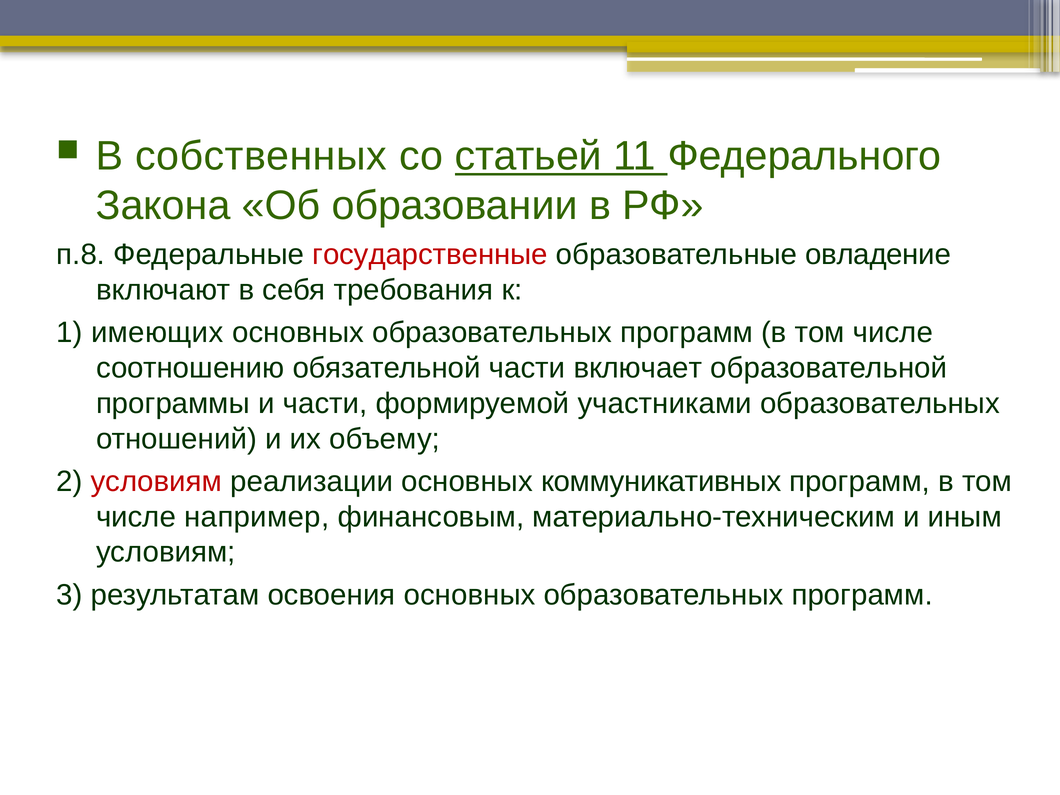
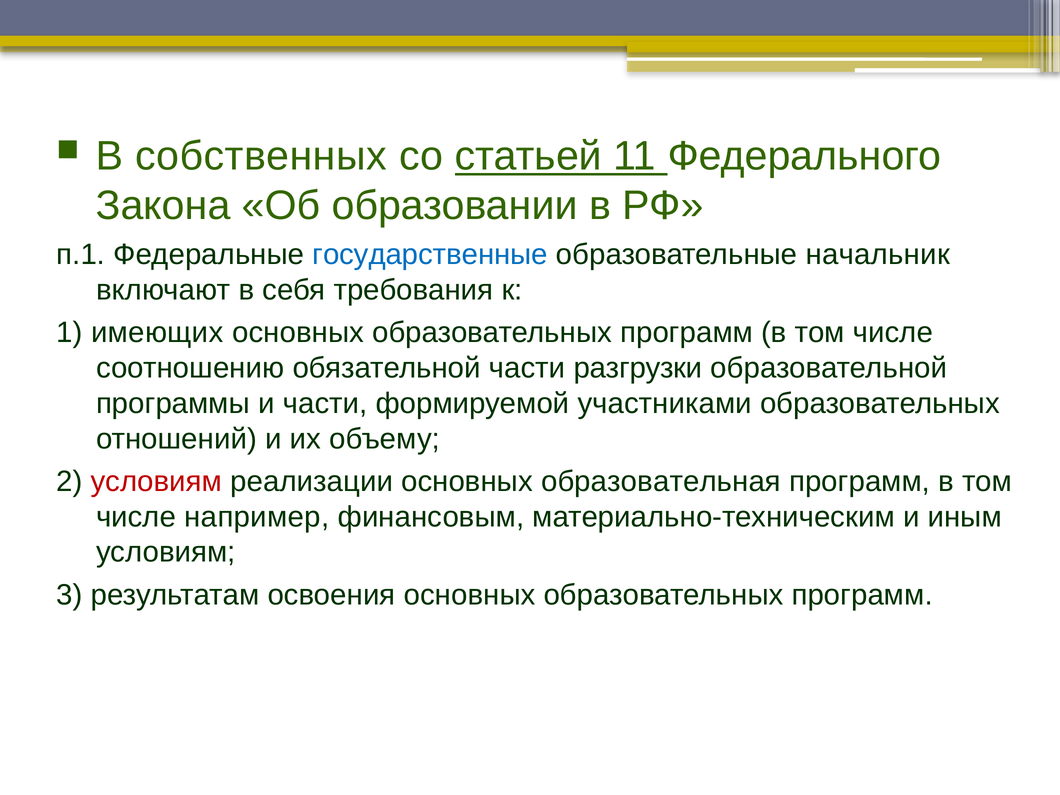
п.8: п.8 -> п.1 (81, 255)
государственные colour: red -> blue (430, 255)
овладение: овладение -> начальник (878, 255)
включает: включает -> разгрузки (638, 368)
коммуникативных: коммуникативных -> образовательная (661, 482)
